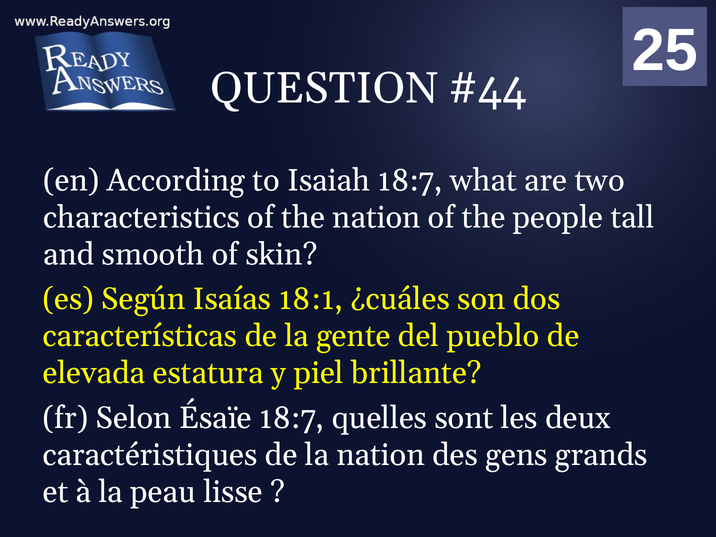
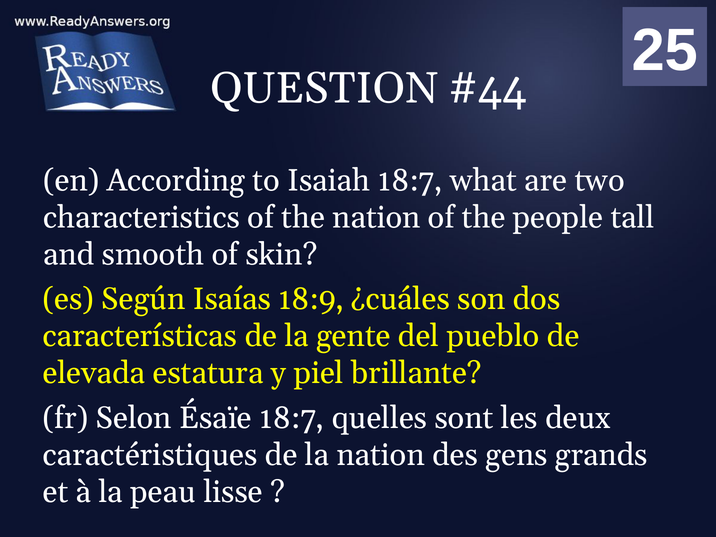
18:1: 18:1 -> 18:9 (311, 299)
